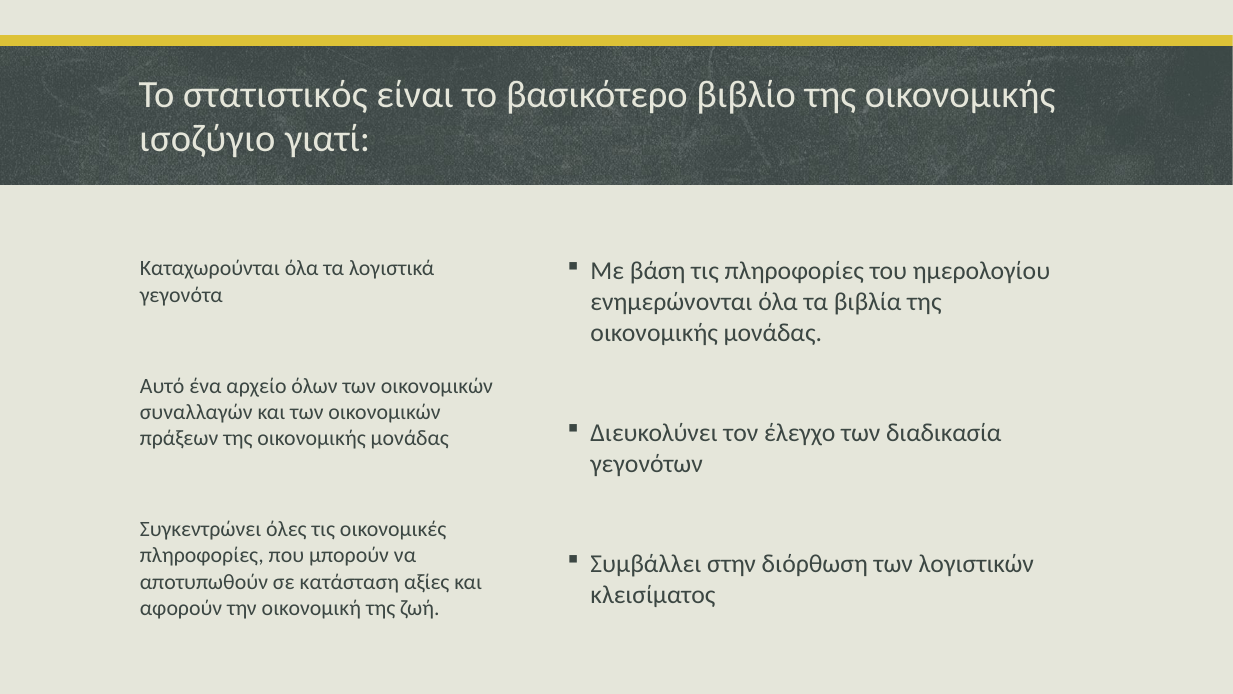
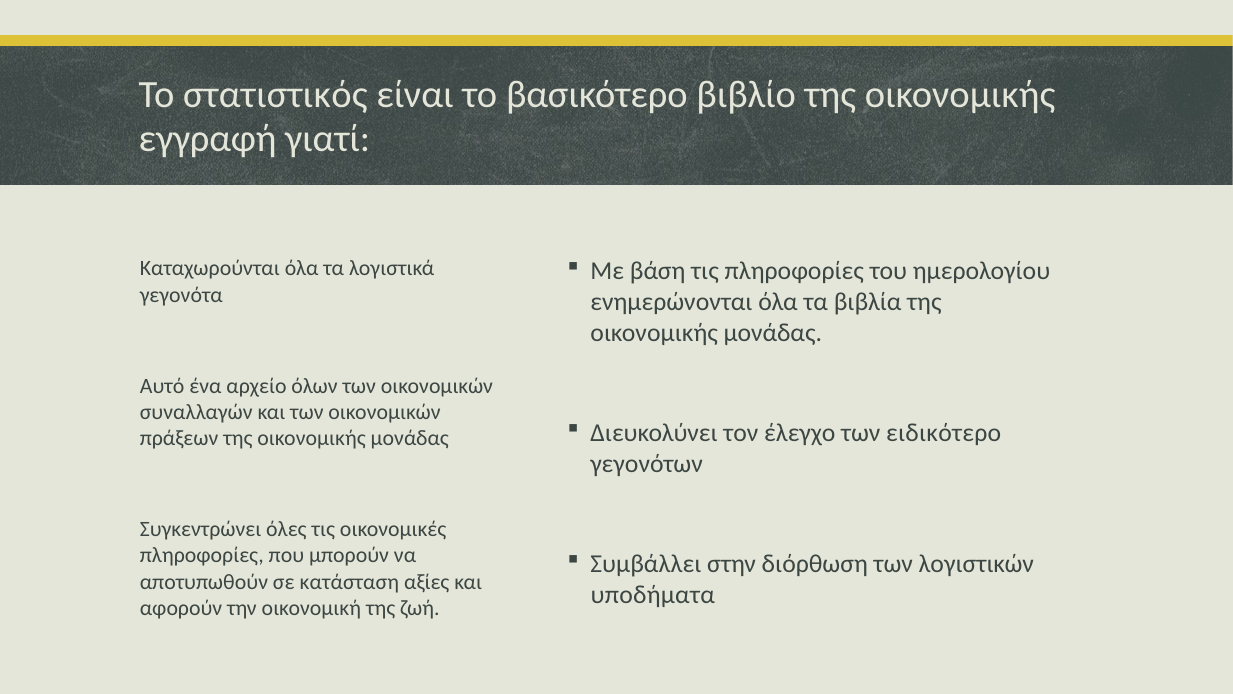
ισοζύγιο: ισοζύγιο -> εγγραφή (208, 138)
διαδικασία: διαδικασία -> ειδικότερο (944, 433)
κλεισίματος: κλεισίματος -> υποδήματα (653, 595)
